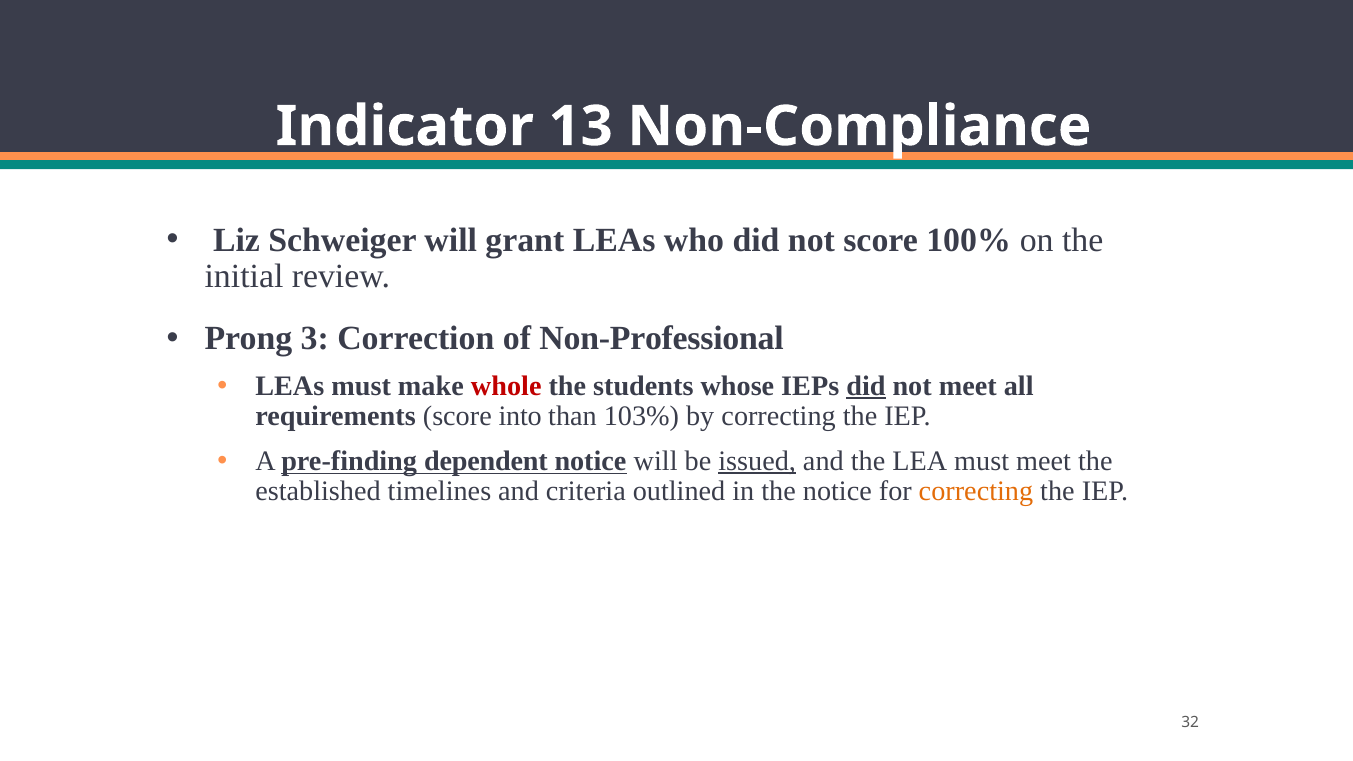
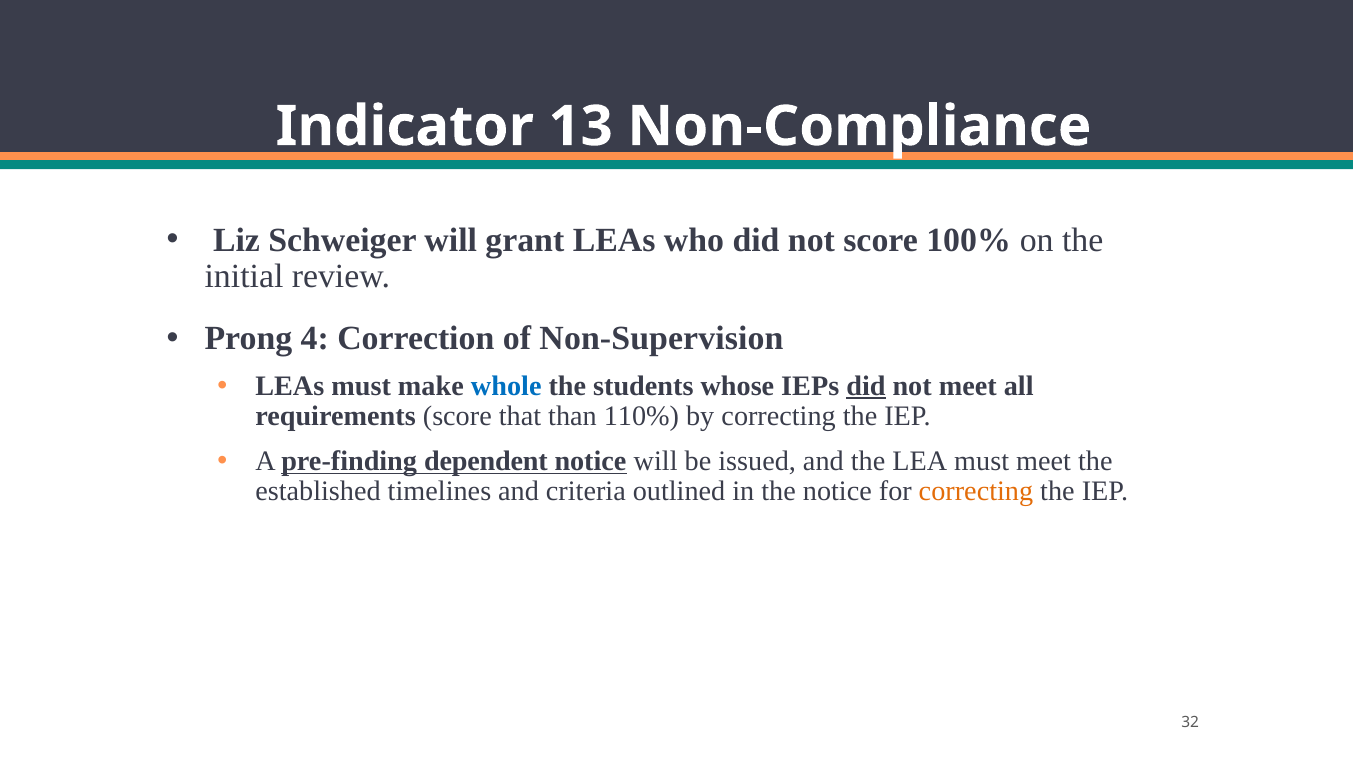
3: 3 -> 4 (315, 338)
Non-Professional: Non-Professional -> Non-Supervision (661, 338)
whole colour: red -> blue (506, 386)
into: into -> that (520, 417)
103%: 103% -> 110% (641, 417)
issued underline: present -> none (757, 461)
